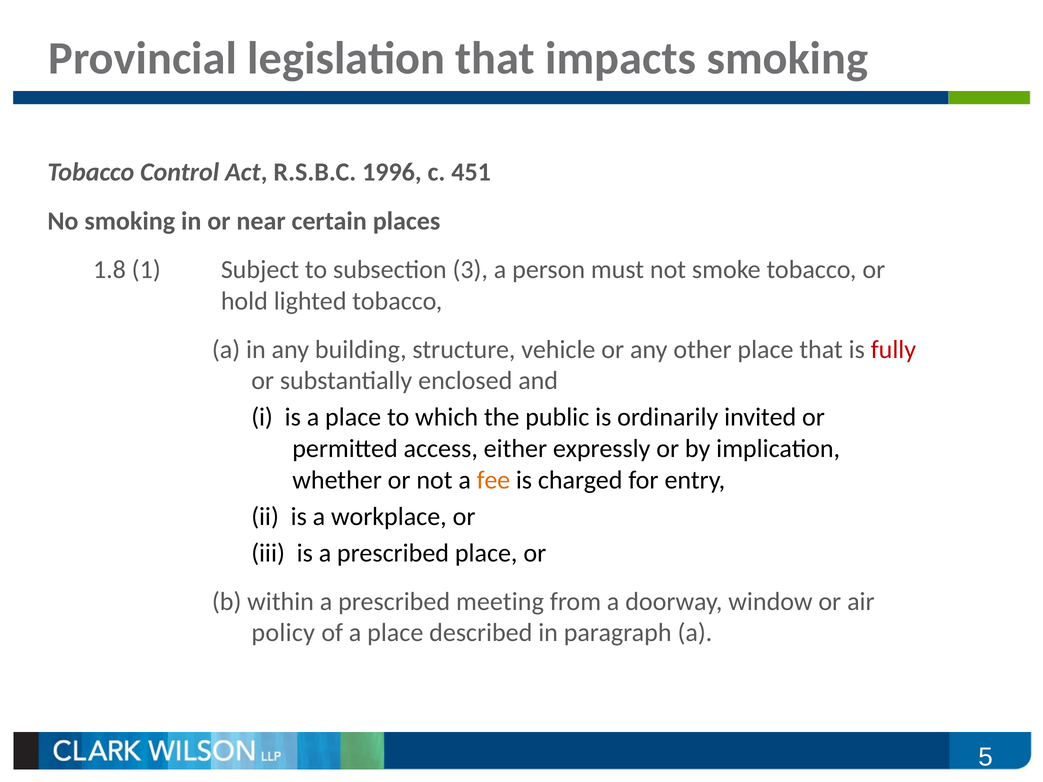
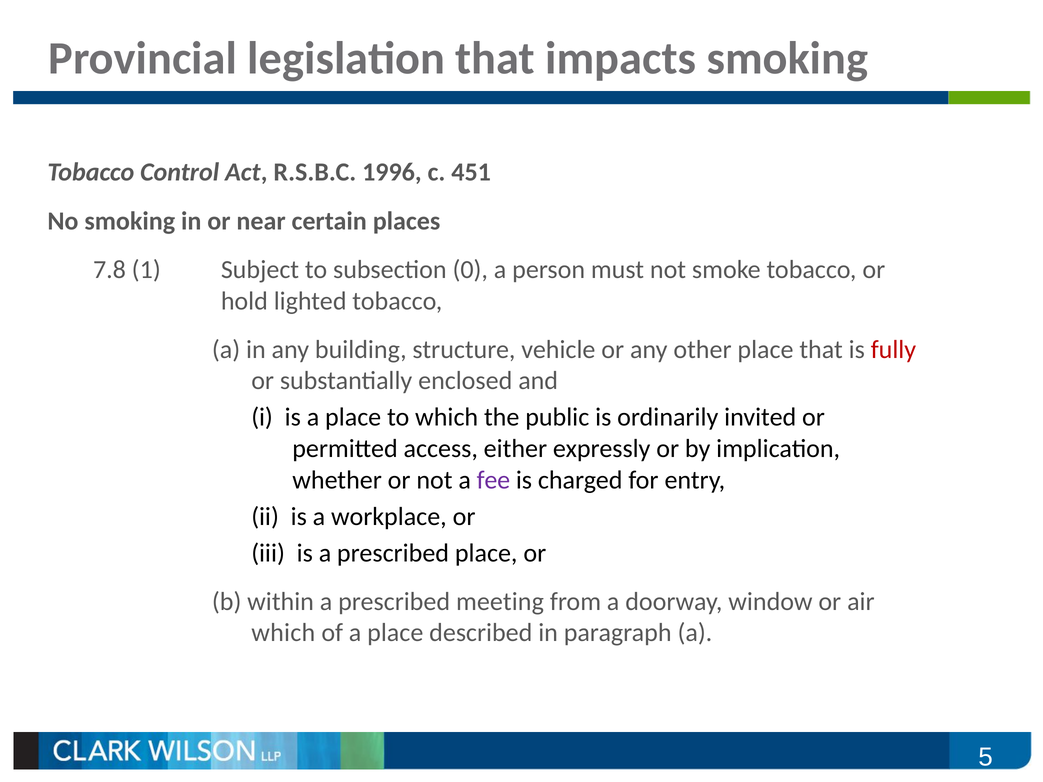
1.8: 1.8 -> 7.8 (109, 270)
3: 3 -> 0 (470, 270)
fee colour: orange -> purple (493, 480)
policy: policy -> which (283, 633)
